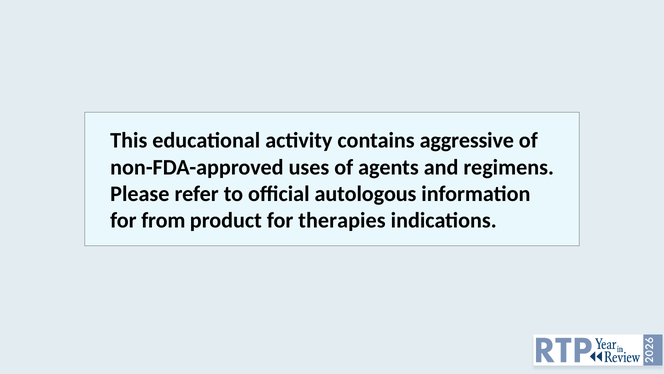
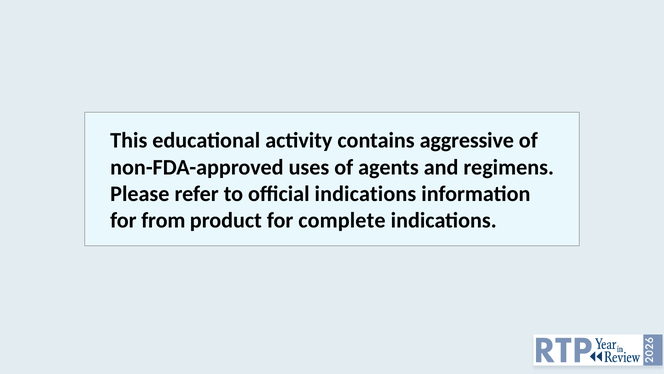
official autologous: autologous -> indications (365, 194)
therapies: therapies -> complete (342, 220)
